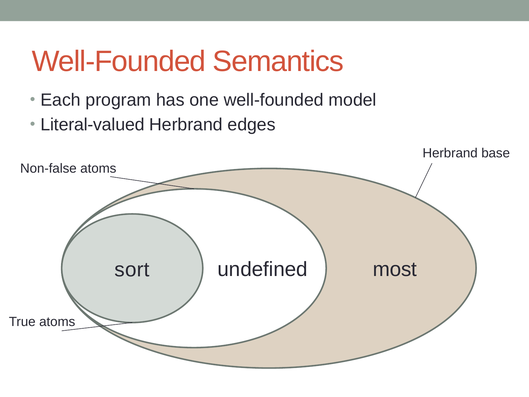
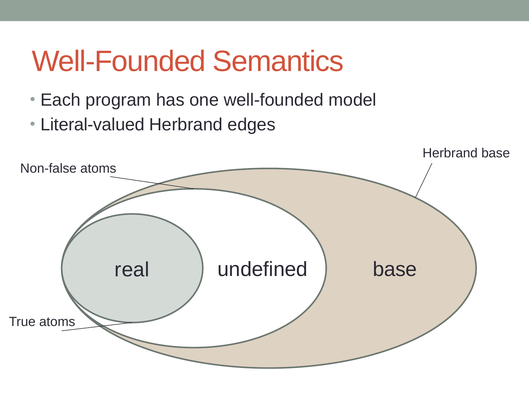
sort: sort -> real (132, 269)
undefined most: most -> base (395, 269)
